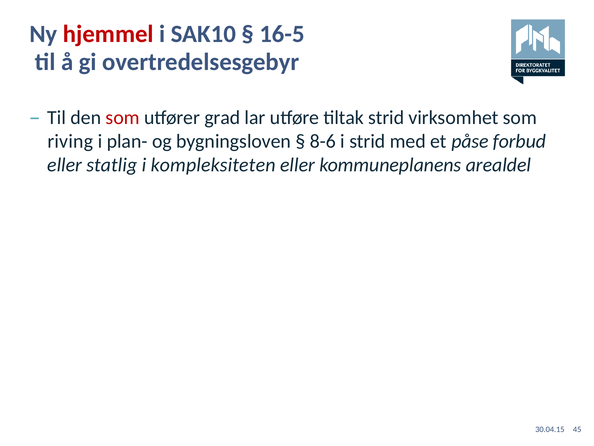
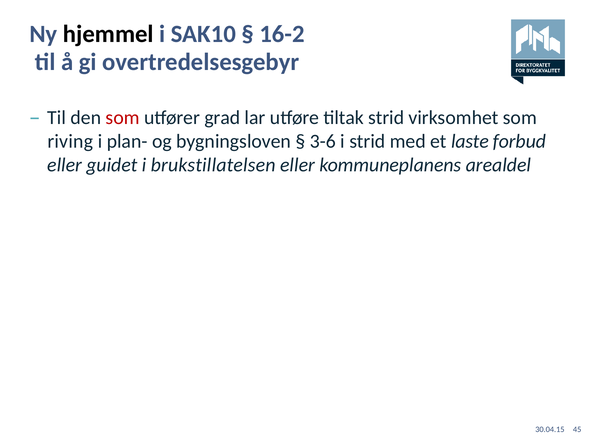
hjemmel colour: red -> black (108, 34)
16-5: 16-5 -> 16-2 (282, 34)
8-6: 8-6 -> 3-6 (323, 141)
påse: påse -> laste (470, 141)
statlig: statlig -> guidet (112, 165)
kompleksiteten: kompleksiteten -> brukstillatelsen (213, 165)
